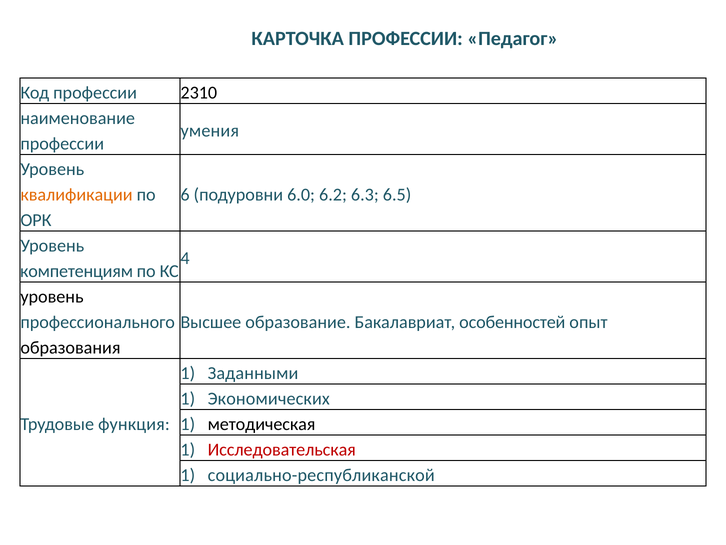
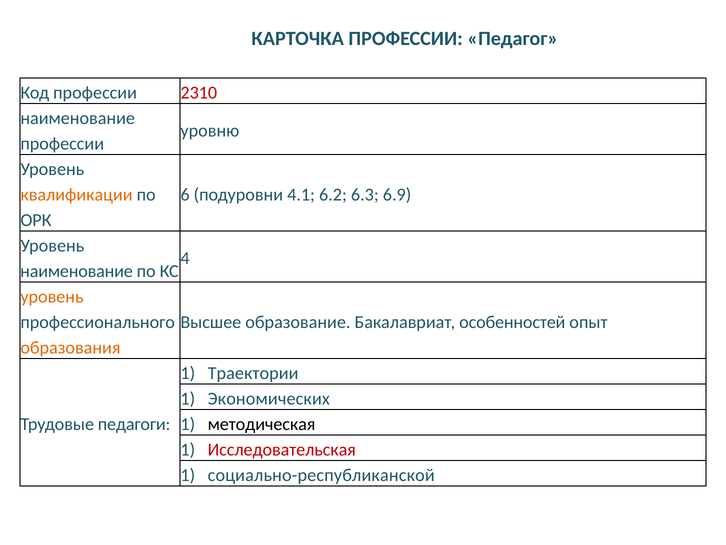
2310 colour: black -> red (199, 92)
умения: умения -> уровню (210, 131)
6.0: 6.0 -> 4.1 (301, 194)
6.5: 6.5 -> 6.9 (397, 194)
компетенциям: компетенциям -> наименование (77, 271)
уровень colour: black -> orange (52, 296)
образования colour: black -> orange (70, 347)
Заданными: Заданными -> Траектории (253, 373)
функция: функция -> педагоги (134, 424)
